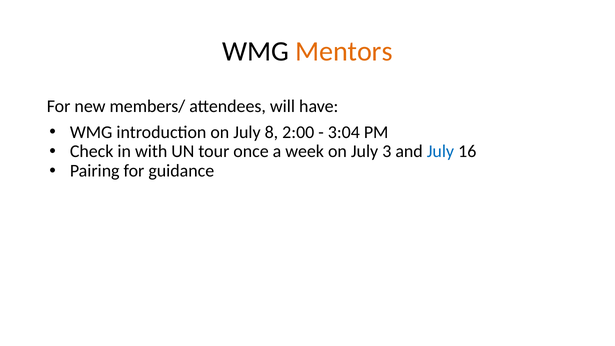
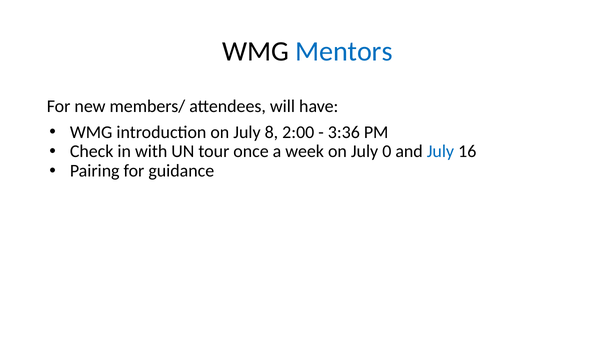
Mentors colour: orange -> blue (344, 52)
3:04: 3:04 -> 3:36 (344, 132)
3: 3 -> 0 (387, 151)
